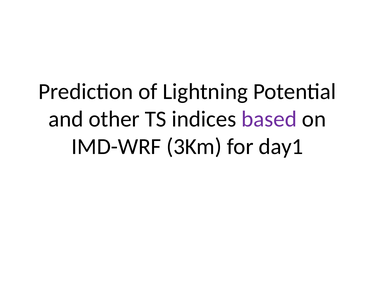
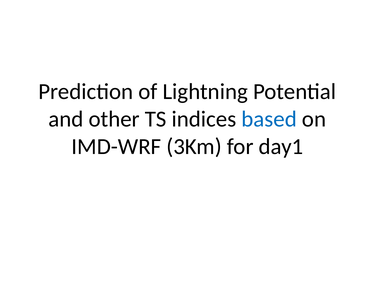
based colour: purple -> blue (269, 119)
